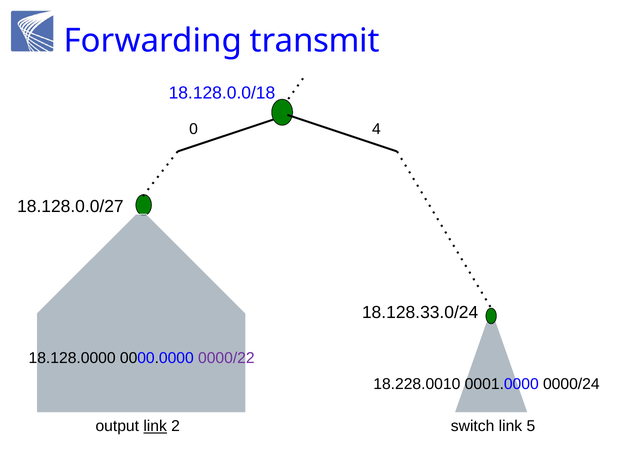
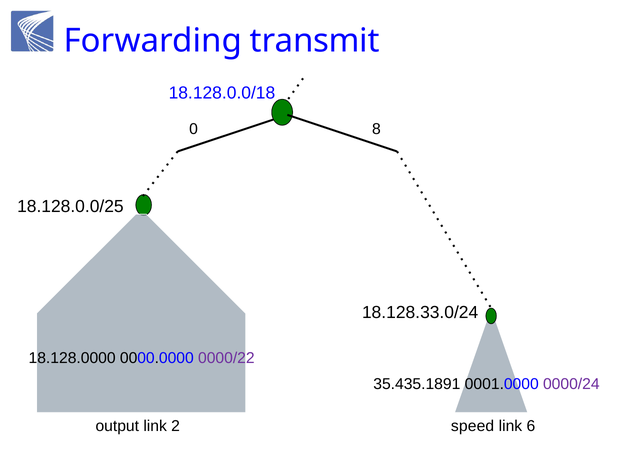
4: 4 -> 8 (376, 129)
18.128.0.0/27: 18.128.0.0/27 -> 18.128.0.0/25 (70, 207)
18.228.0010: 18.228.0010 -> 35.435.1891 (417, 385)
0000/24 colour: black -> purple (571, 385)
link underline: present -> none (155, 426)
switch: switch -> speed (473, 426)
5: 5 -> 6 (531, 426)
